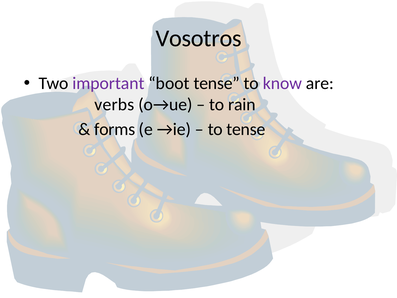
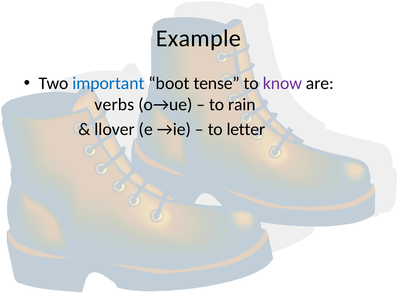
Vosotros: Vosotros -> Example (198, 38)
important colour: purple -> blue (108, 83)
forms: forms -> llover (115, 129)
to tense: tense -> letter (246, 129)
